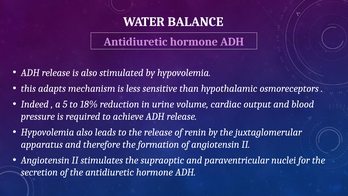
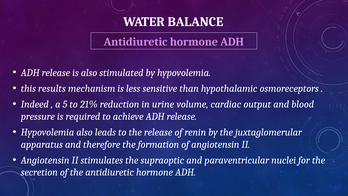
adapts: adapts -> results (52, 88)
18%: 18% -> 21% (89, 104)
